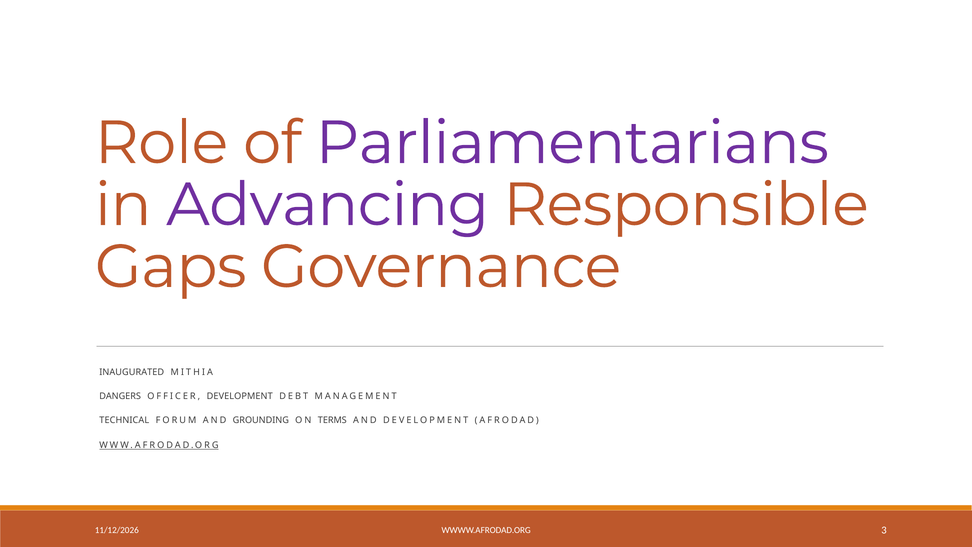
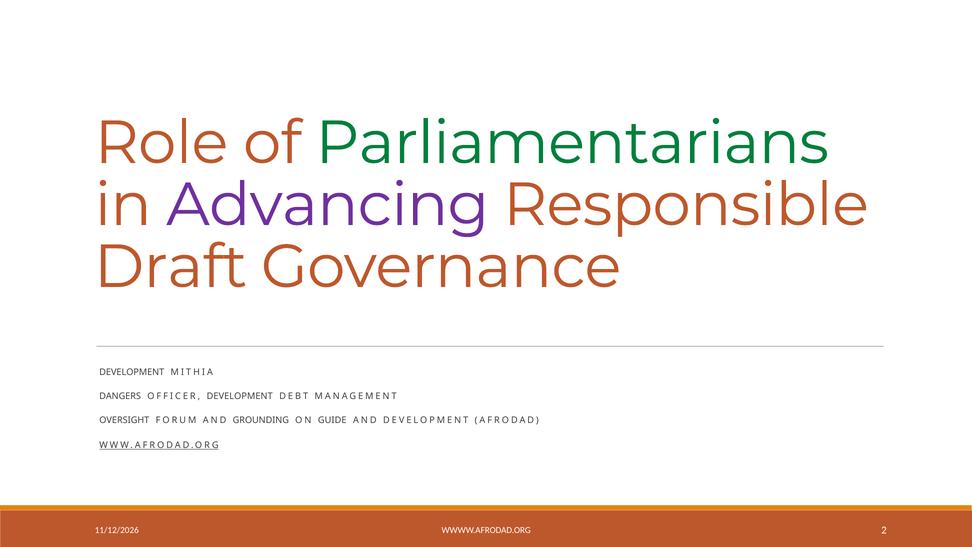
Parliamentarians colour: purple -> green (572, 143)
Gaps: Gaps -> Draft (171, 267)
INAUGURATED: INAUGURATED -> DEVELOPMENT (132, 372)
TECHNICAL: TECHNICAL -> OVERSIGHT (124, 420)
TERMS: TERMS -> GUIDE (332, 420)
3: 3 -> 2 (884, 530)
